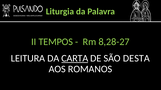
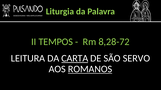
8,28-27: 8,28-27 -> 8,28-72 (114, 42)
DESTA: DESTA -> SERVO (136, 59)
ROMANOS underline: none -> present (90, 69)
